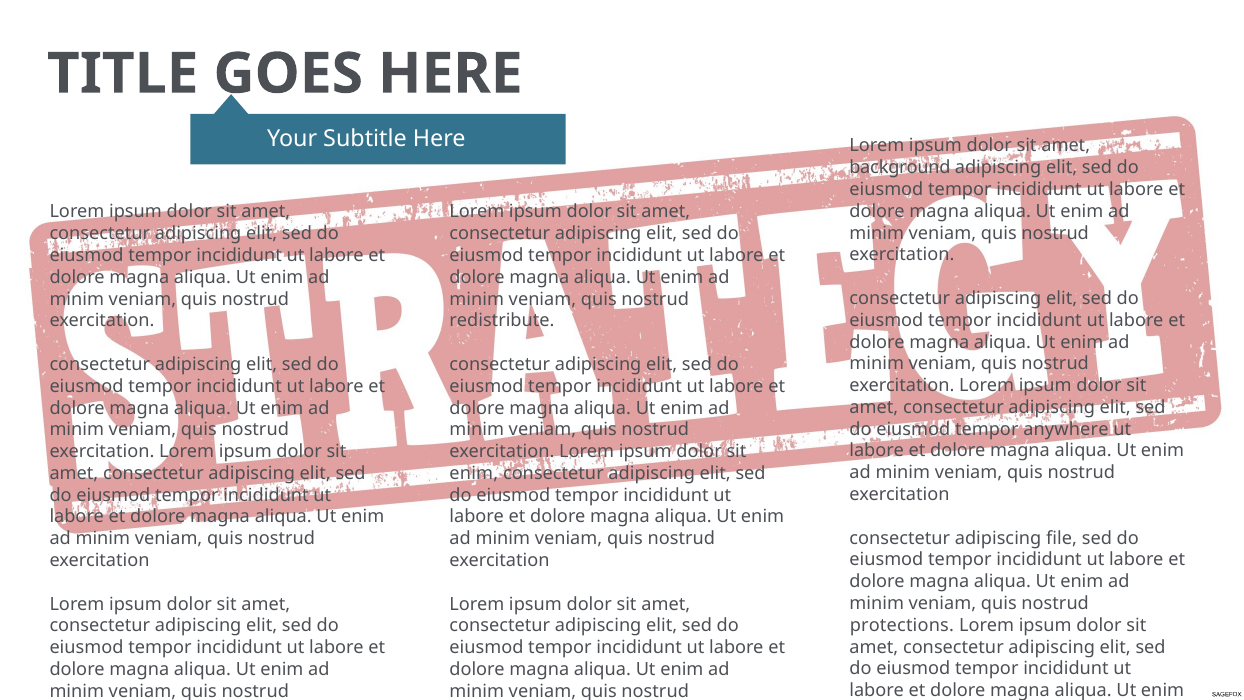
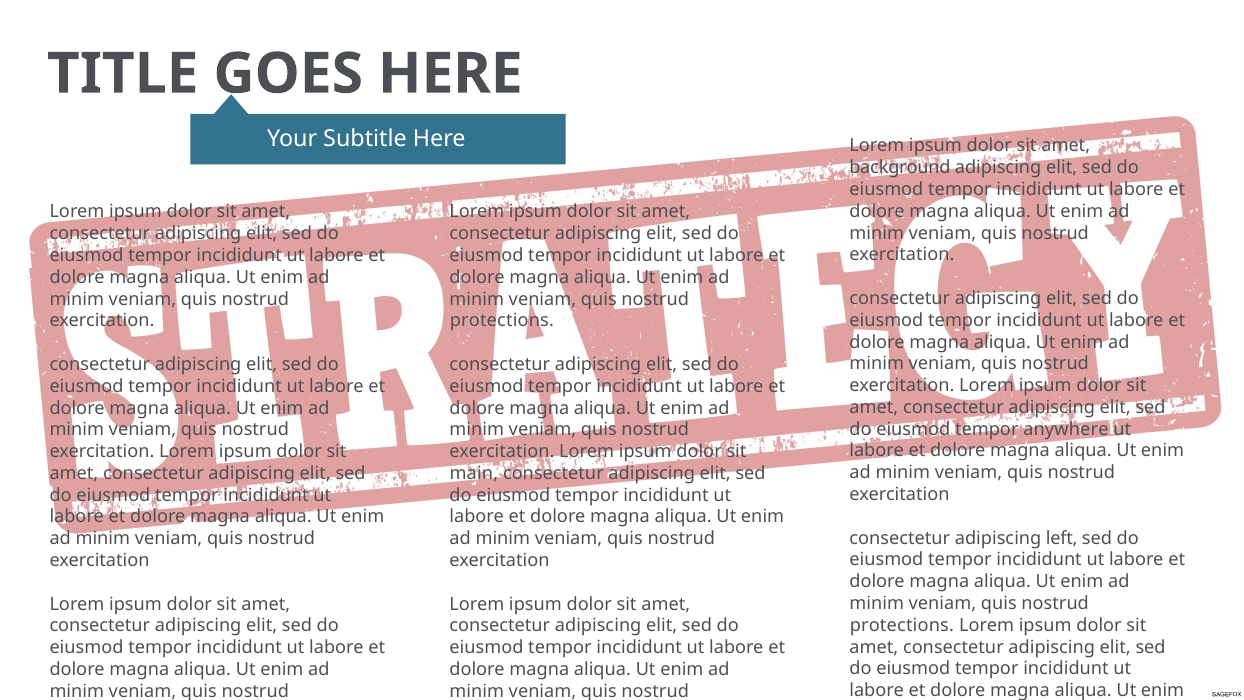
redistribute: redistribute -> protections (502, 321)
enim: enim -> main (474, 473)
file: file -> left (1062, 538)
